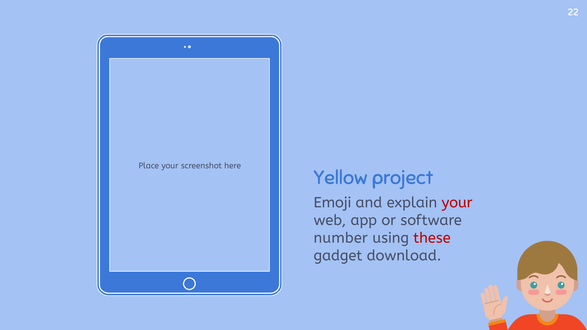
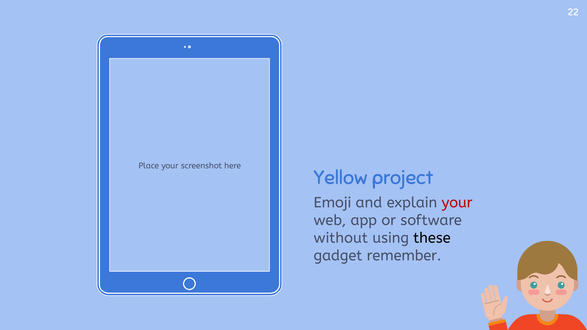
number: number -> without (341, 238)
these colour: red -> black (432, 238)
download: download -> remember (404, 256)
